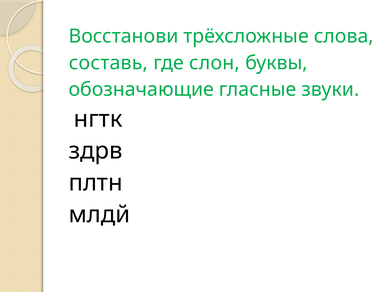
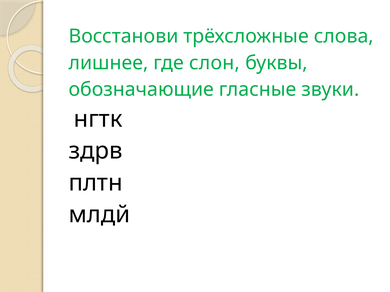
составь: составь -> лишнее (108, 63)
